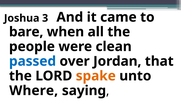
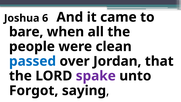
3: 3 -> 6 (45, 18)
spake colour: orange -> purple (96, 76)
Where: Where -> Forgot (34, 90)
